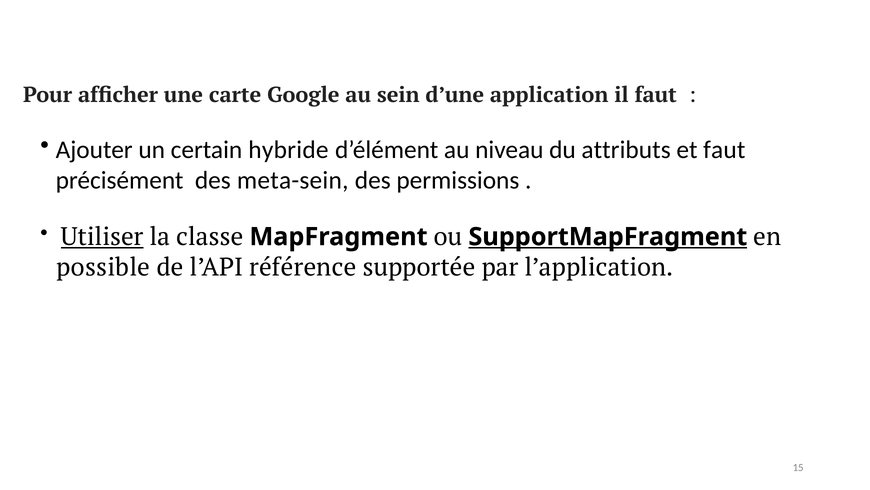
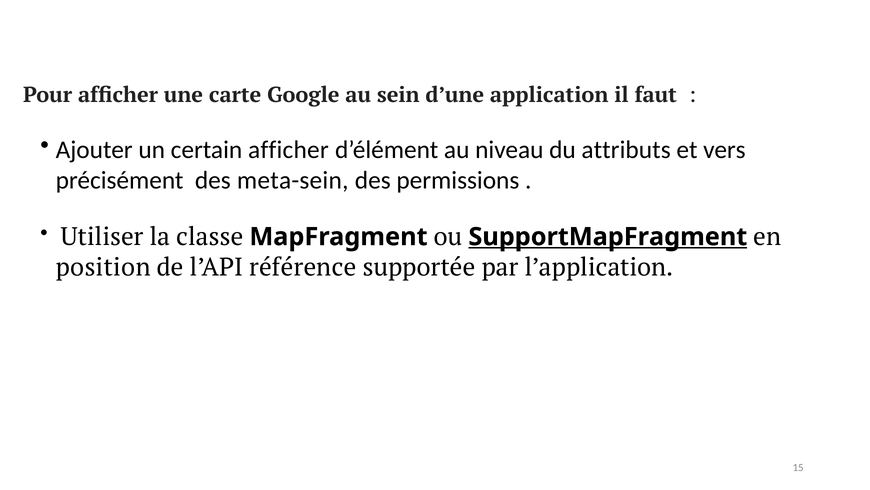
certain hybride: hybride -> afficher (288, 150)
et faut: faut -> vers (724, 150)
Utiliser underline: present -> none (102, 237)
possible: possible -> position (103, 267)
